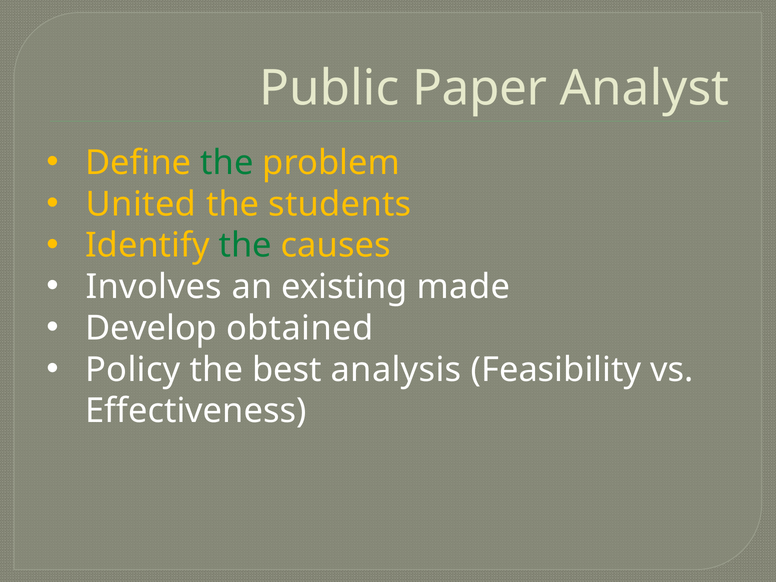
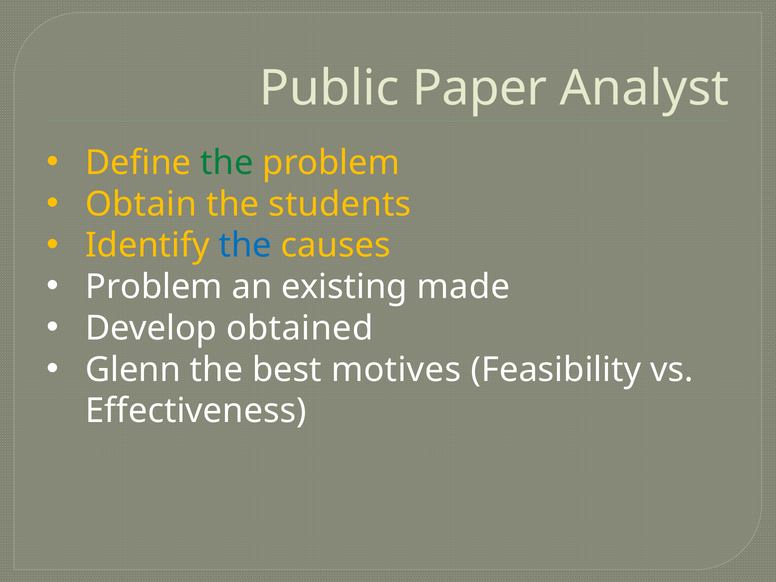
United: United -> Obtain (141, 204)
the colour: green -> blue (245, 246)
Involves: Involves -> Problem (154, 287)
Policy: Policy -> Glenn (133, 370)
analysis: analysis -> motives (396, 370)
